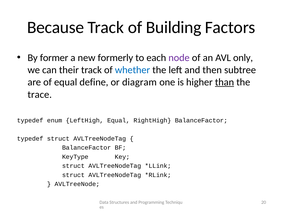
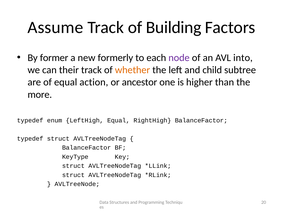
Because: Because -> Assume (55, 27)
only: only -> into (243, 58)
whether colour: blue -> orange (132, 70)
then: then -> child (212, 70)
define: define -> action (94, 82)
diagram: diagram -> ancestor (140, 82)
than underline: present -> none (225, 82)
trace: trace -> more (40, 95)
